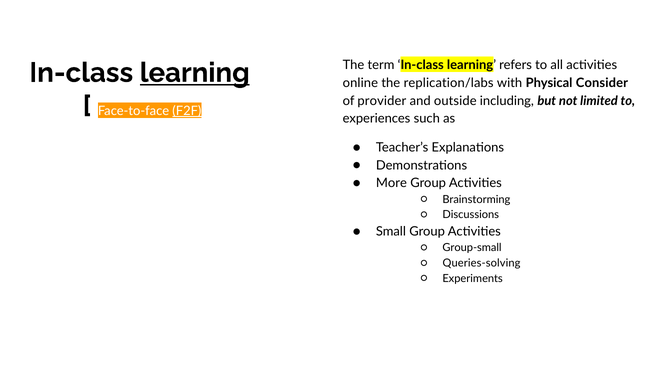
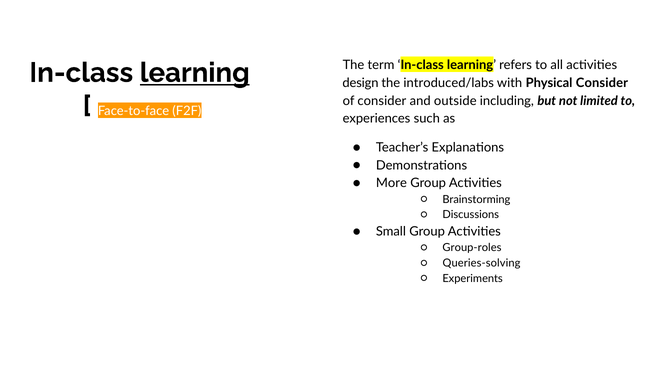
online: online -> design (360, 83)
replication/labs: replication/labs -> introduced/labs (449, 83)
F2F underline: present -> none (187, 111)
of provider: provider -> consider (382, 101)
Group-small: Group-small -> Group-roles (472, 248)
